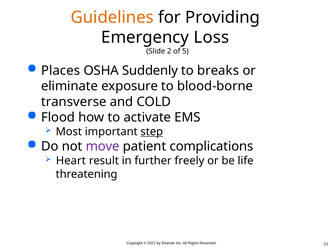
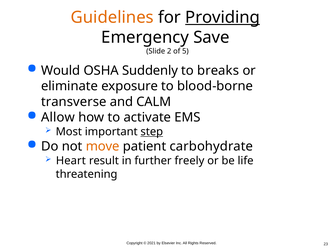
Providing underline: none -> present (223, 17)
Loss: Loss -> Save (211, 37)
Places: Places -> Would (61, 71)
COLD: COLD -> CALM (154, 102)
Flood: Flood -> Allow (58, 117)
move colour: purple -> orange (103, 147)
complications: complications -> carbohydrate (211, 147)
